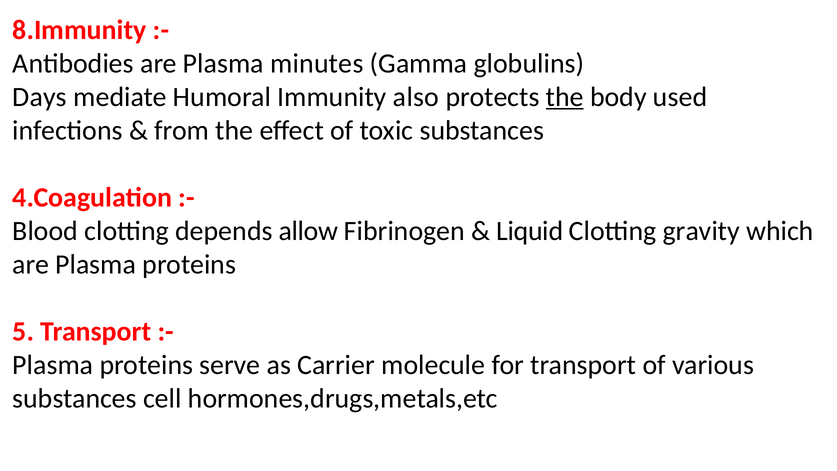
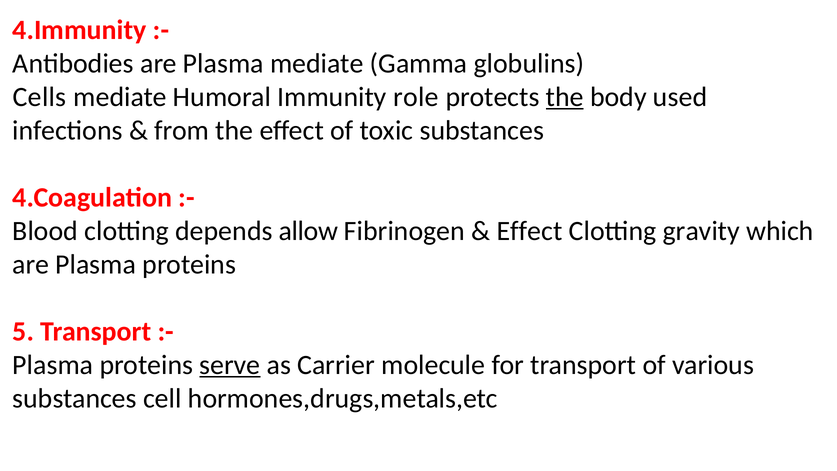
8.Immunity: 8.Immunity -> 4.Immunity (79, 30)
Plasma minutes: minutes -> mediate (317, 63)
Days: Days -> Cells (40, 97)
also: also -> role (416, 97)
Liquid: Liquid -> Effect (529, 231)
serve underline: none -> present (230, 365)
